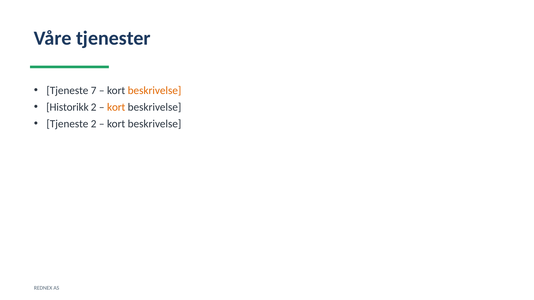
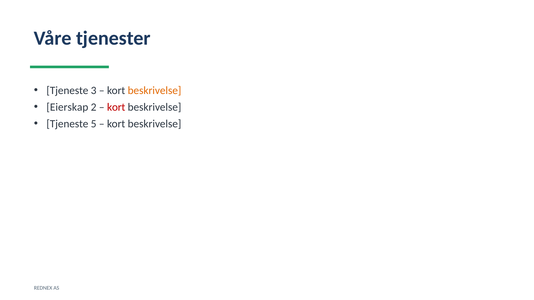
7: 7 -> 3 (94, 90)
Historikk: Historikk -> Eierskap (67, 107)
kort colour: orange -> red (116, 107)
Tjeneste 2: 2 -> 5 (94, 124)
